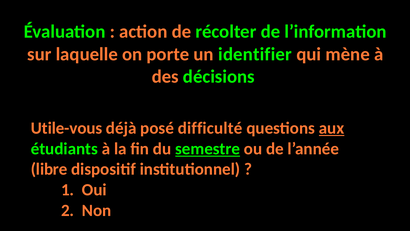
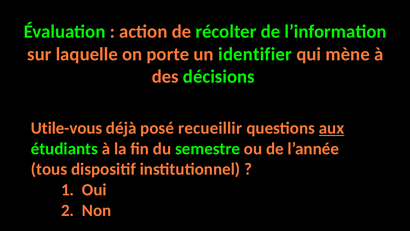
difficulté: difficulté -> recueillir (210, 128)
semestre underline: present -> none (208, 149)
libre: libre -> tous (49, 169)
